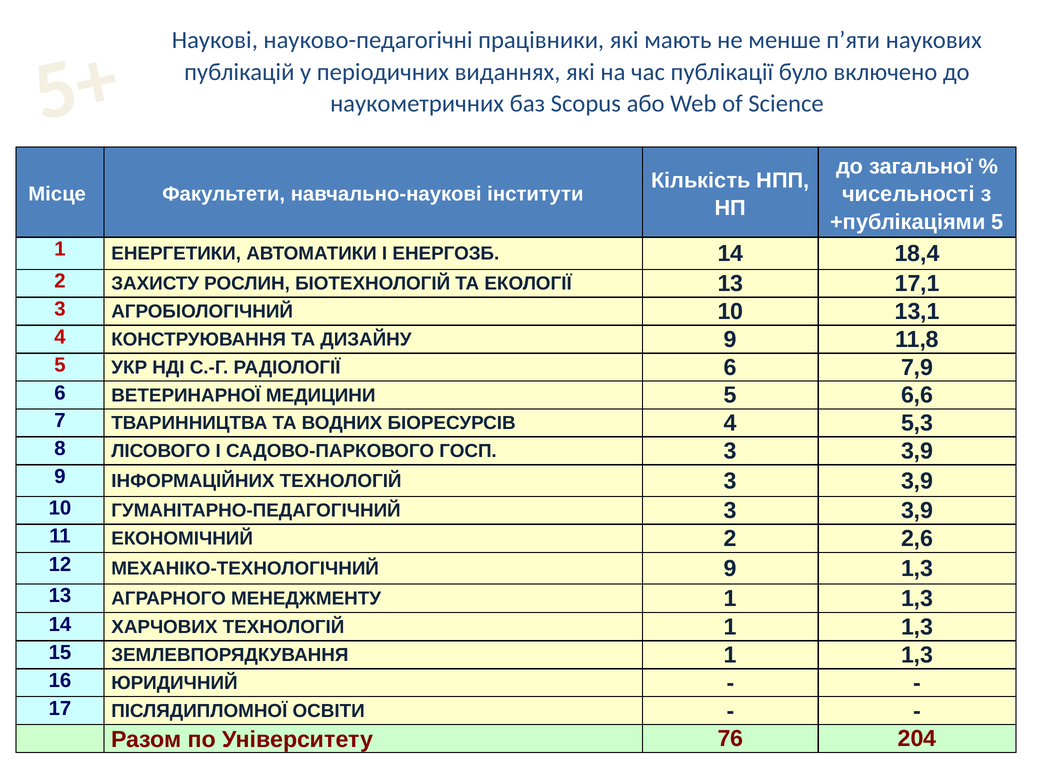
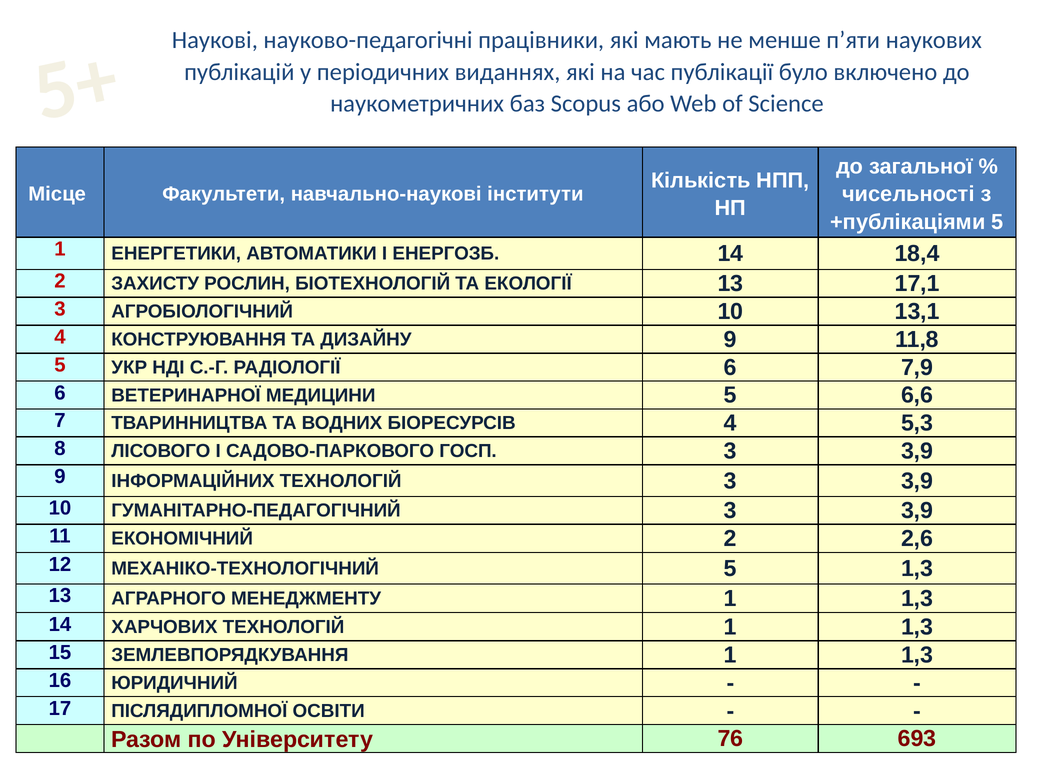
МЕХАНІКО-ТЕХНОЛОГІЧНИЙ 9: 9 -> 5 (730, 568)
204: 204 -> 693 (917, 739)
